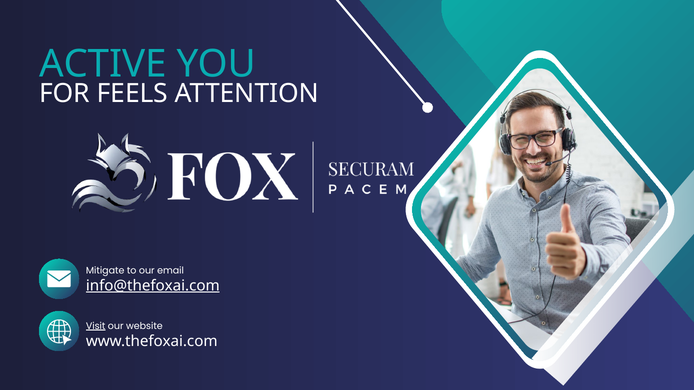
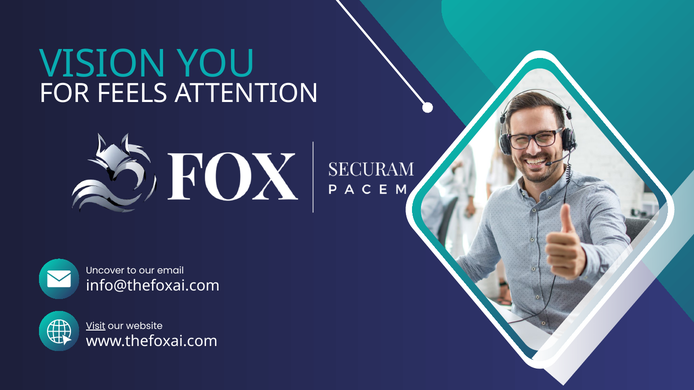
ACTIVE: ACTIVE -> VISION (103, 64)
Mitigate: Mitigate -> Uncover (105, 271)
info@thefoxai.com underline: present -> none (153, 286)
